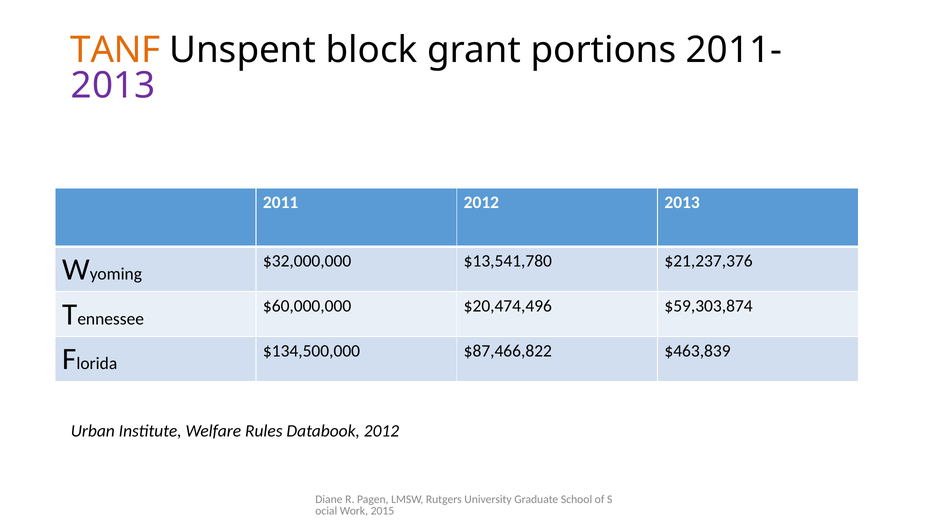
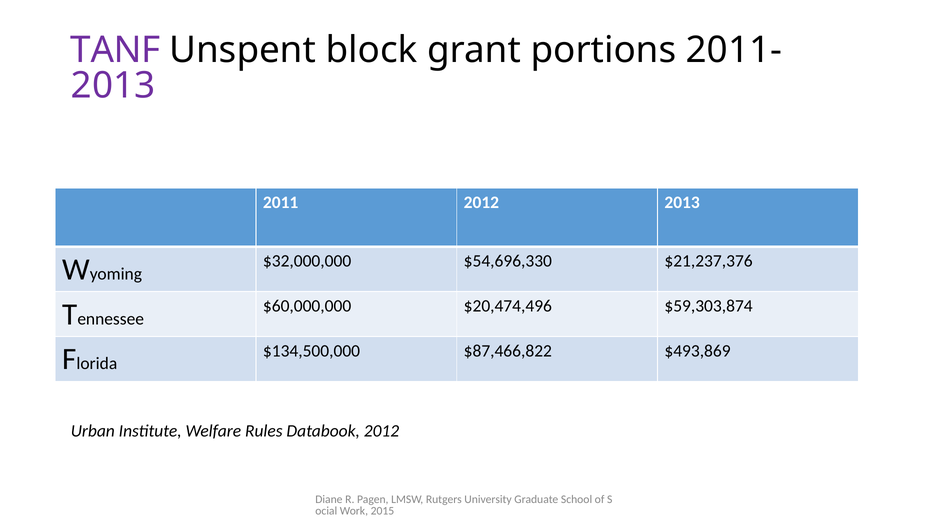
TANF colour: orange -> purple (115, 50)
$13,541,780: $13,541,780 -> $54,696,330 (508, 261)
$463,839: $463,839 -> $493,869 (698, 351)
